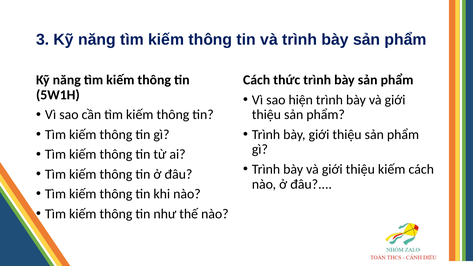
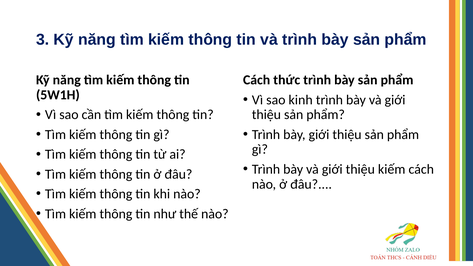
hiện: hiện -> kinh (301, 100)
